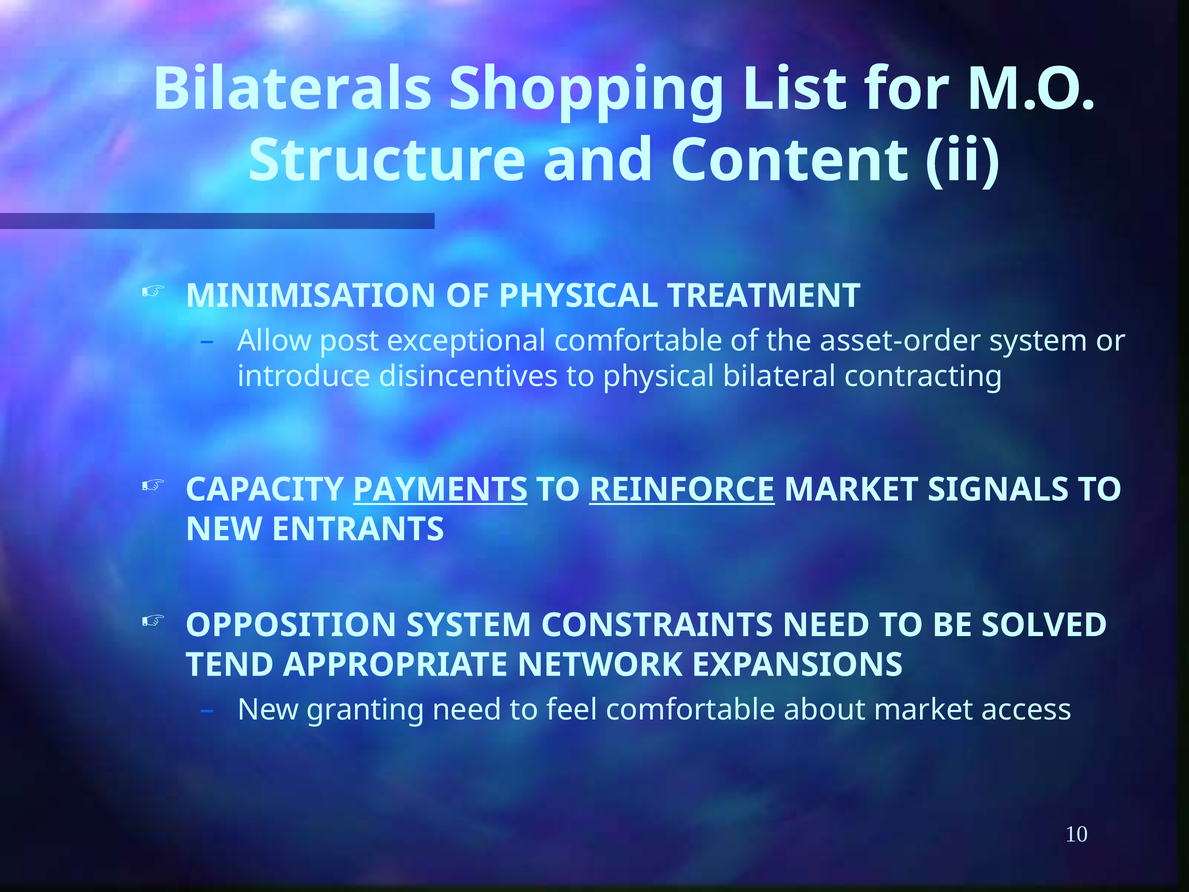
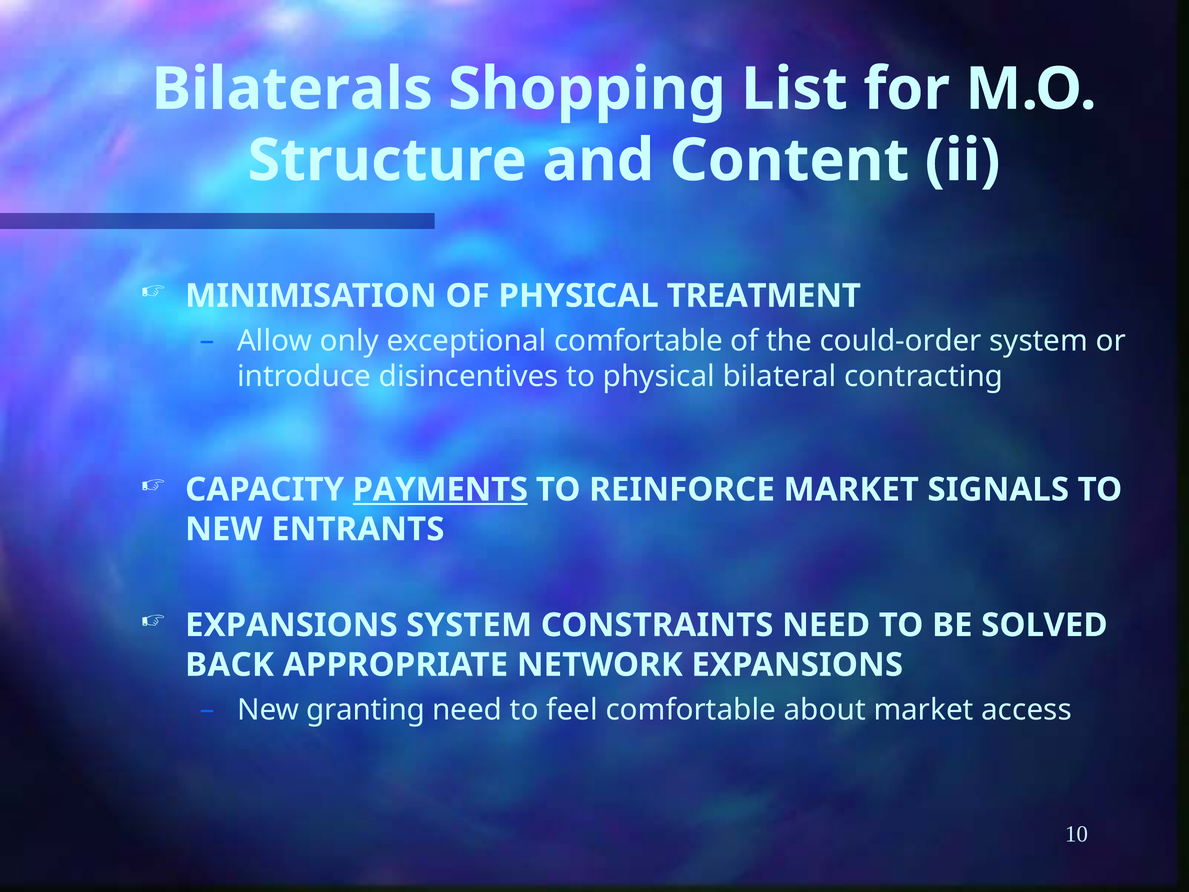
post: post -> only (349, 341)
asset-order: asset-order -> could-order (901, 341)
REINFORCE underline: present -> none (682, 489)
OPPOSITION: OPPOSITION -> EXPANSIONS (291, 625)
TEND: TEND -> BACK (230, 665)
